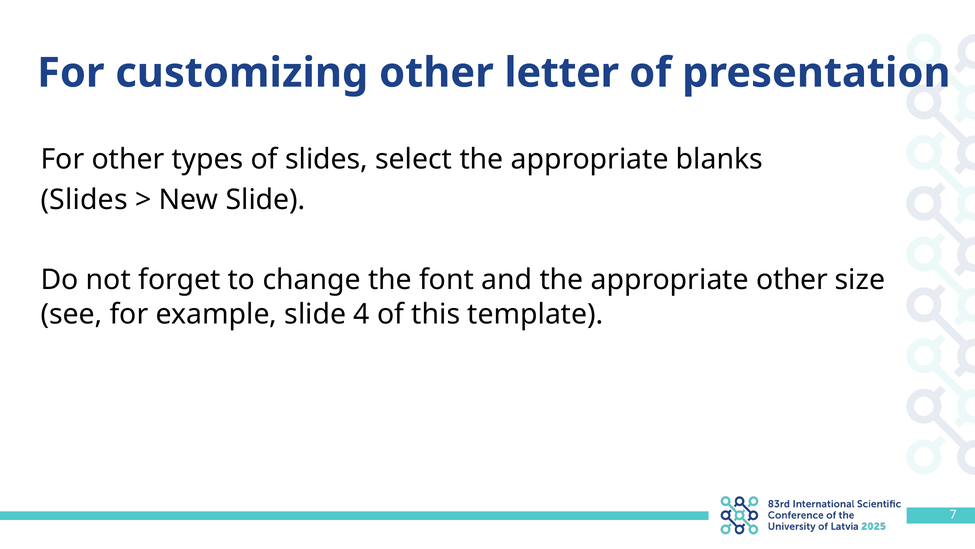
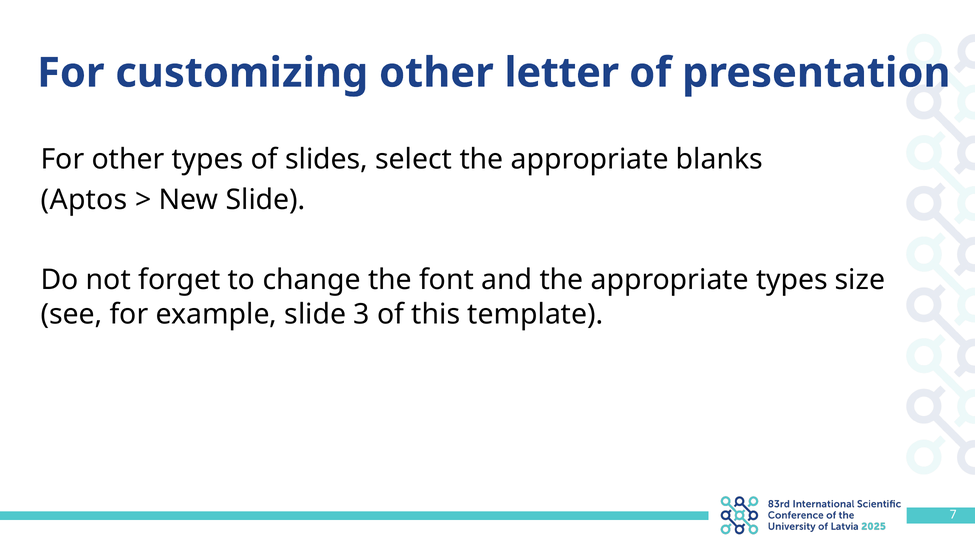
Slides: Slides -> Aptos (84, 199)
appropriate other: other -> types (792, 280)
4: 4 -> 3 (362, 314)
